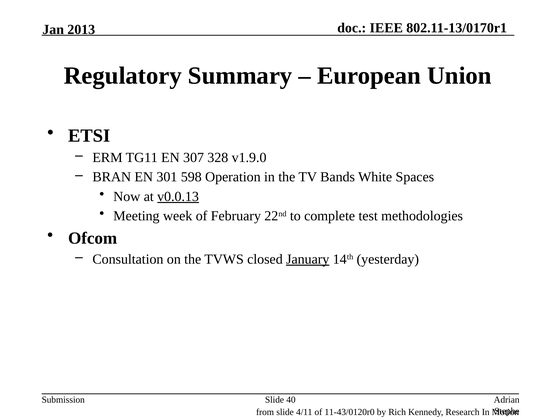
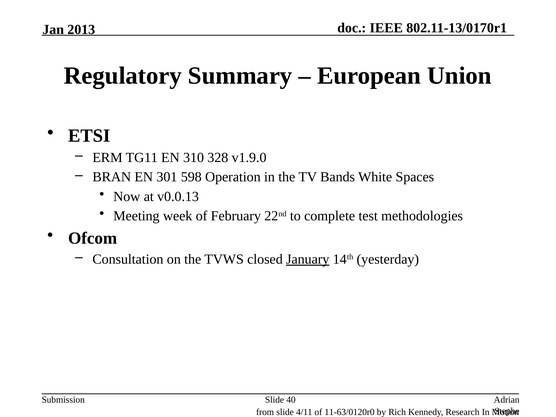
307: 307 -> 310 (194, 158)
v0.0.13 underline: present -> none (178, 197)
11-43/0120r0: 11-43/0120r0 -> 11-63/0120r0 (350, 412)
